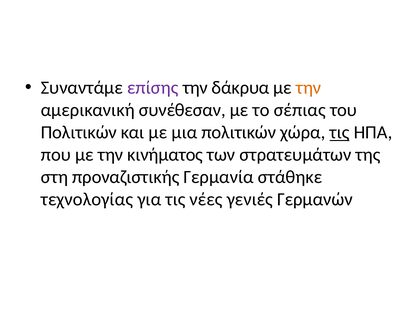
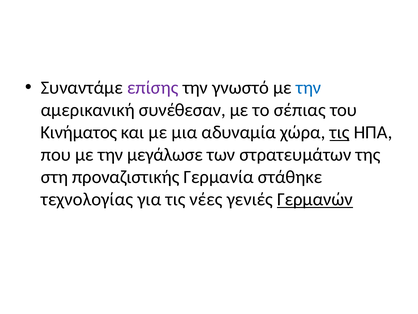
δάκρυα: δάκρυα -> γνωστό (240, 88)
την colour: orange -> blue (309, 88)
Πολιτικών: Πολιτικών -> Κινήματος (79, 132)
μια πολιτικών: πολιτικών -> αδυναμία (239, 132)
κινήματος: κινήματος -> μεγάλωσε (165, 155)
Γερμανών underline: none -> present (315, 199)
